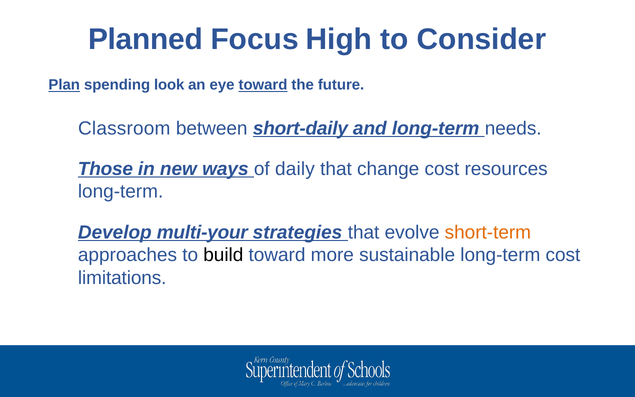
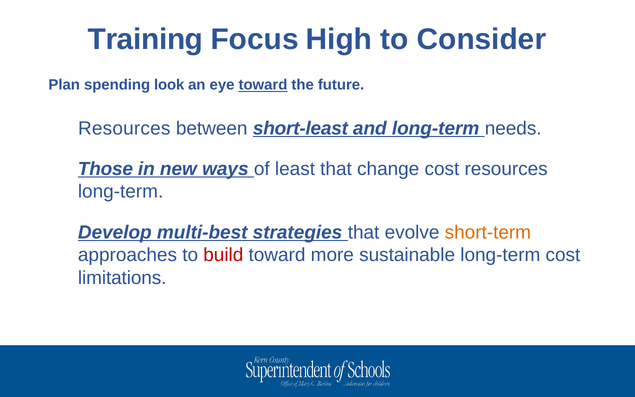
Planned: Planned -> Training (145, 39)
Plan underline: present -> none (64, 85)
Classroom: Classroom -> Resources (124, 128)
short-daily: short-daily -> short-least (300, 128)
daily: daily -> least (295, 169)
multi-your: multi-your -> multi-best (202, 232)
build colour: black -> red (223, 255)
